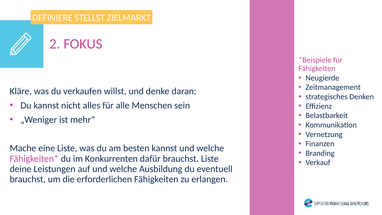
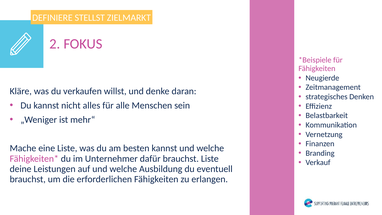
Konkurrenten: Konkurrenten -> Unternehmer (111, 159)
